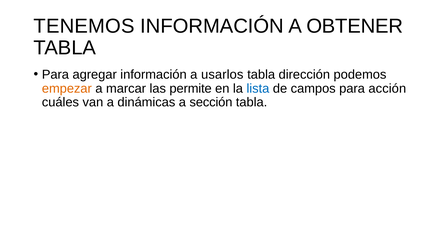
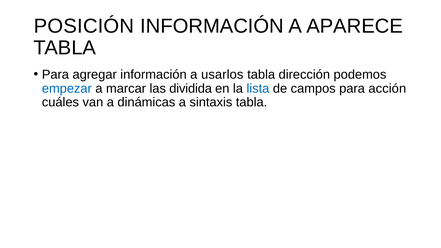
TENEMOS: TENEMOS -> POSICIÓN (84, 26)
OBTENER: OBTENER -> APARECE (355, 26)
empezar colour: orange -> blue (67, 88)
permite: permite -> dividida (191, 88)
sección: sección -> sintaxis (211, 102)
